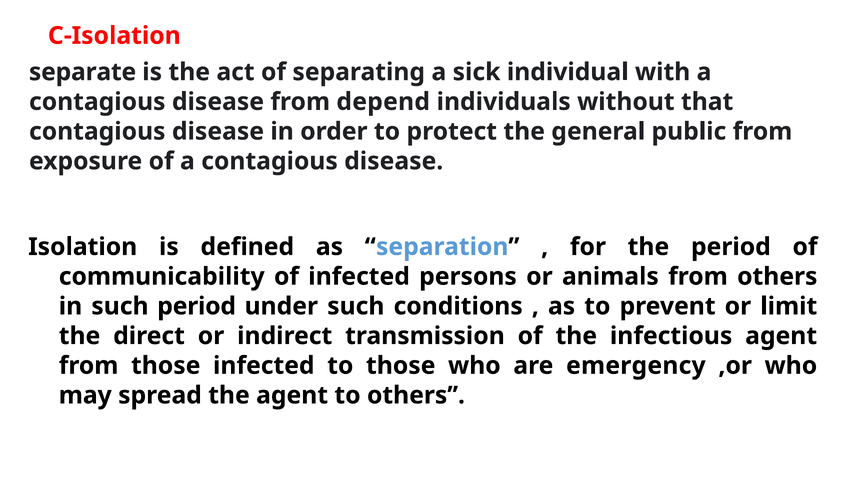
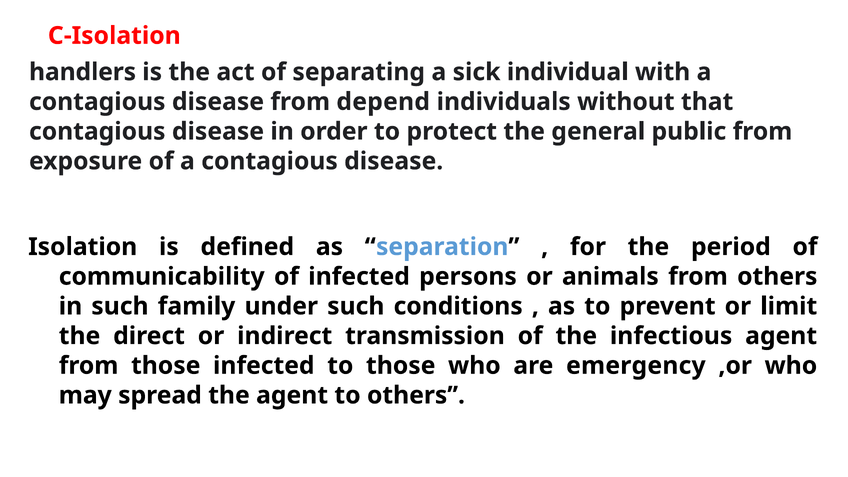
separate: separate -> handlers (83, 72)
such period: period -> family (197, 306)
